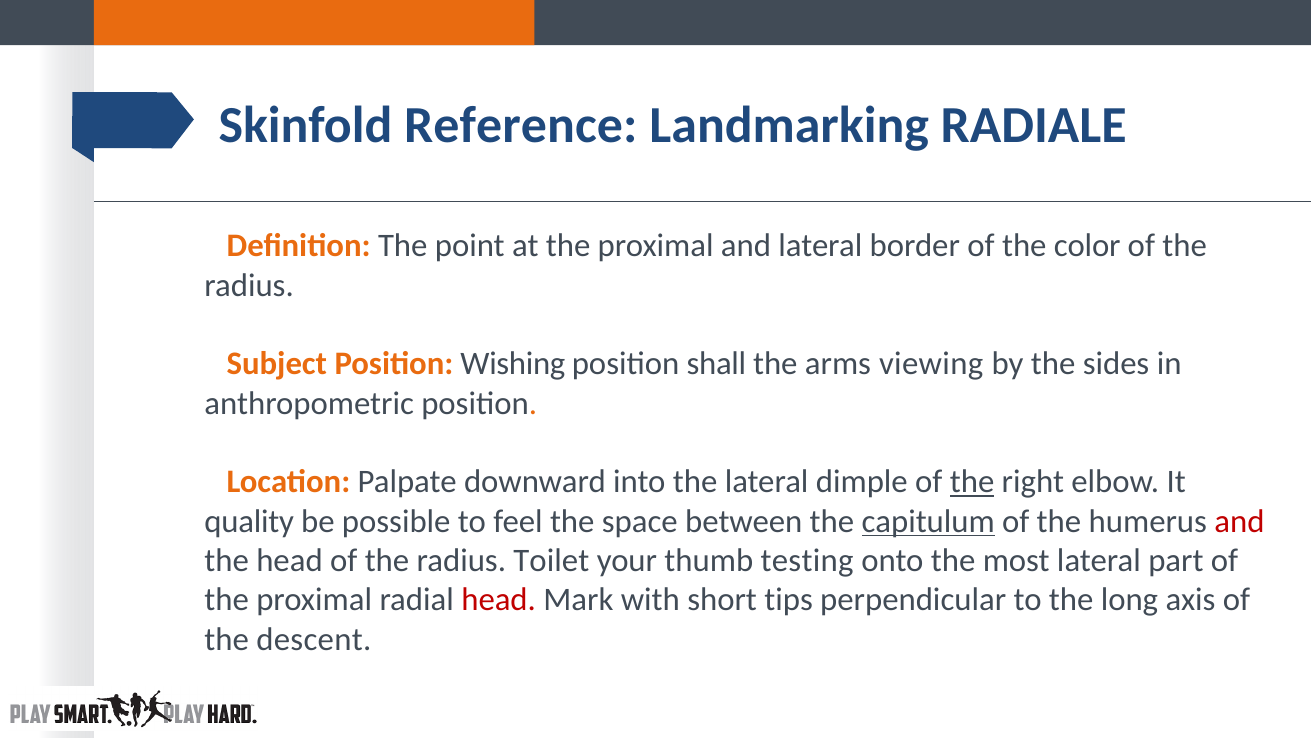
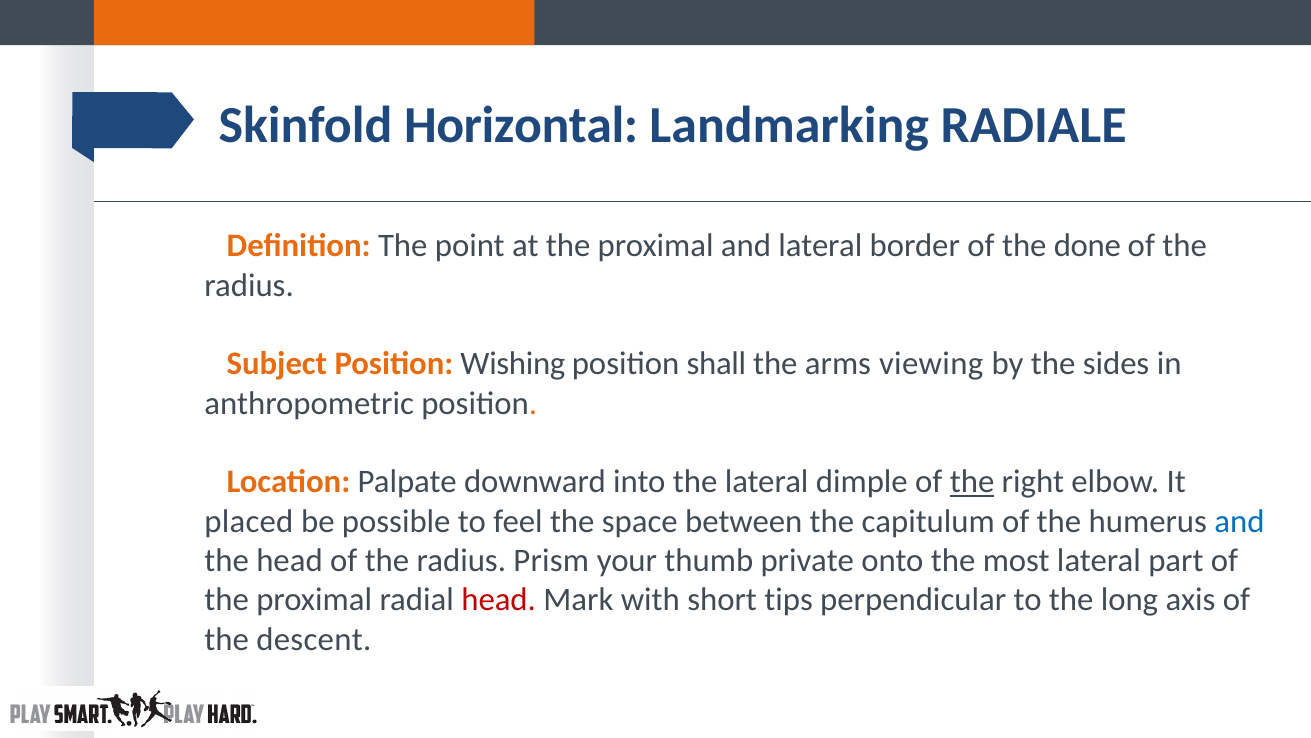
Reference: Reference -> Horizontal (521, 125)
color: color -> done (1087, 246)
quality: quality -> placed (249, 521)
capitulum underline: present -> none (928, 521)
and colour: red -> blue (1240, 521)
Toilet: Toilet -> Prism (551, 560)
testing: testing -> private (807, 560)
